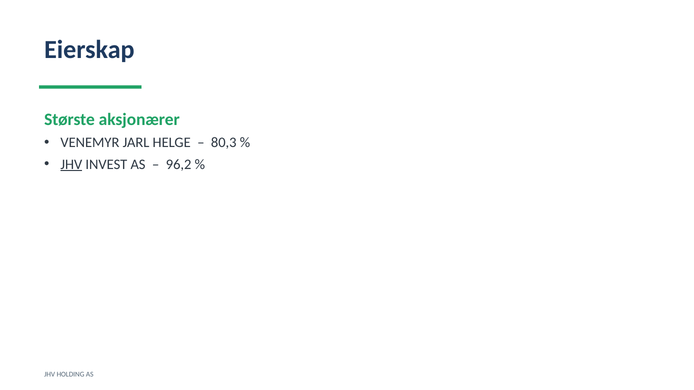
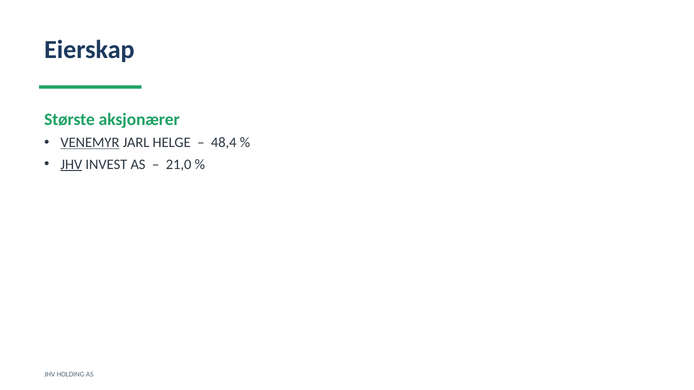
VENEMYR underline: none -> present (90, 143)
80,3: 80,3 -> 48,4 (224, 143)
96,2: 96,2 -> 21,0 (179, 164)
